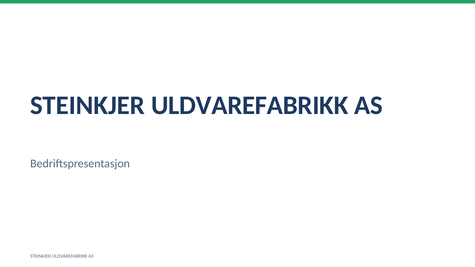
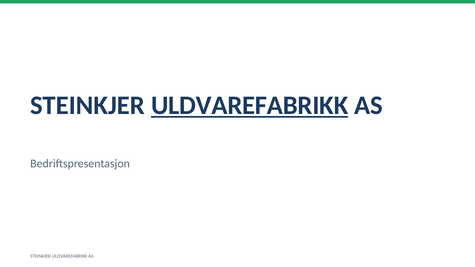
ULDVAREFABRIKK underline: none -> present (250, 105)
